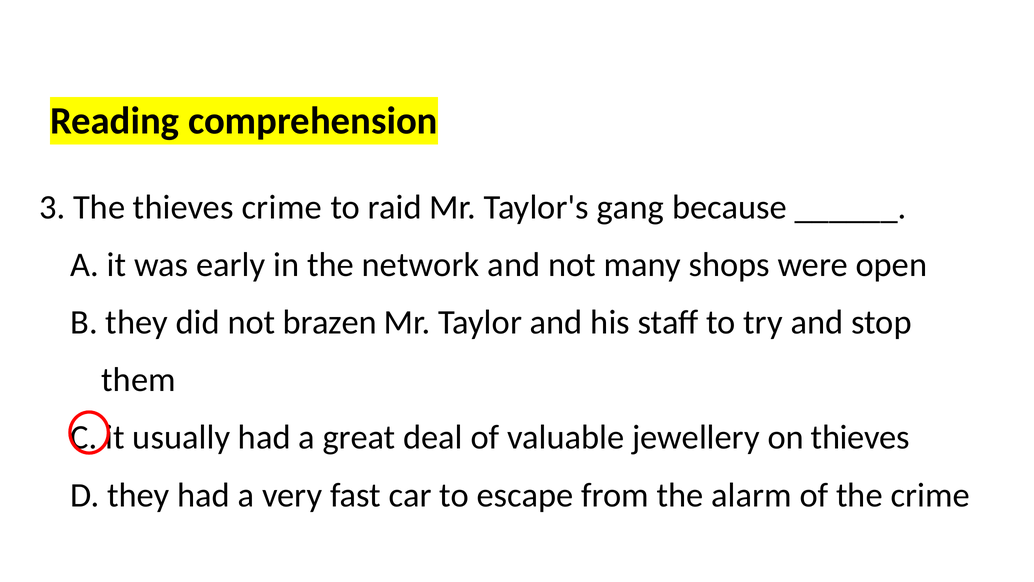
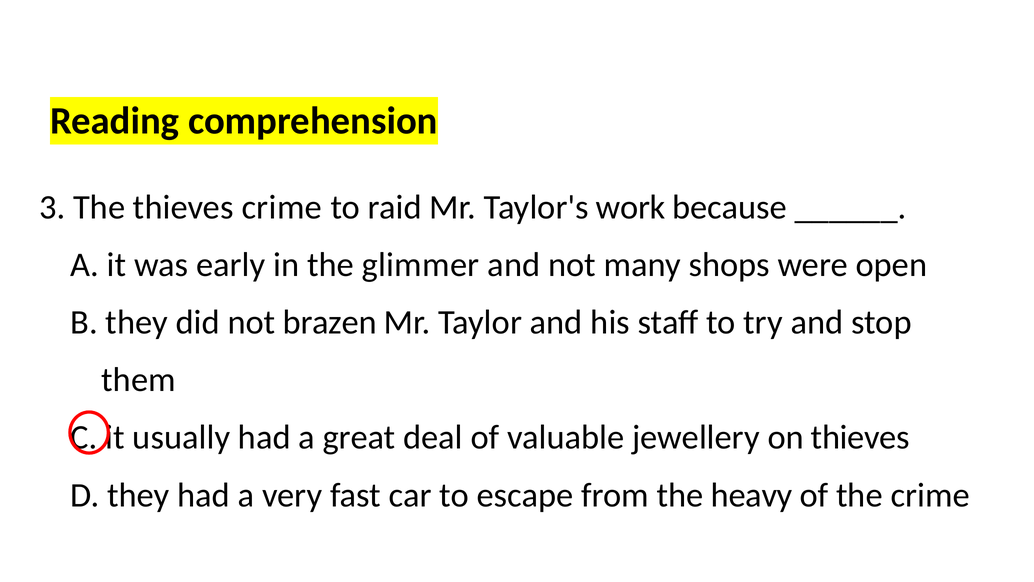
gang: gang -> work (631, 207)
network: network -> glimmer (421, 265)
alarm: alarm -> heavy (752, 495)
